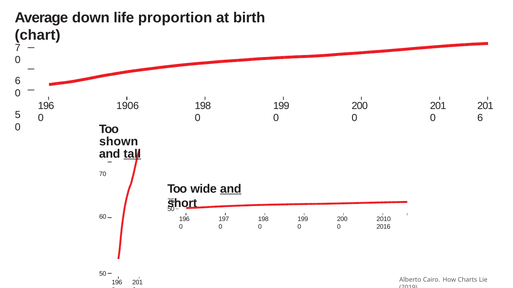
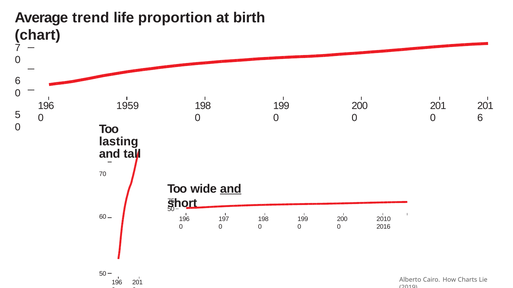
down: down -> trend (91, 18)
1906: 1906 -> 1959 (128, 106)
shown: shown -> lasting (119, 142)
tall underline: present -> none (132, 154)
